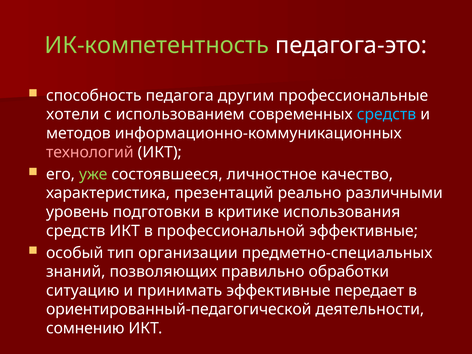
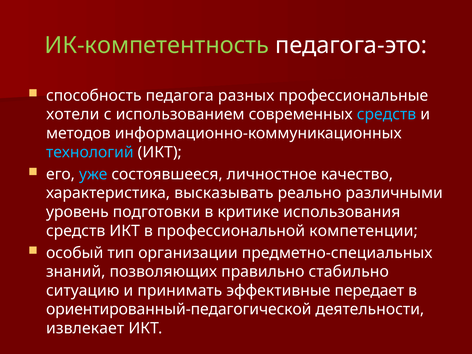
другим: другим -> разных (246, 96)
технологий colour: pink -> light blue (90, 152)
уже colour: light green -> light blue (93, 174)
презентаций: презентаций -> высказывать (224, 193)
профессиональной эффективные: эффективные -> компетенции (364, 231)
обработки: обработки -> стабильно (349, 272)
сомнению: сомнению -> извлекает (85, 328)
